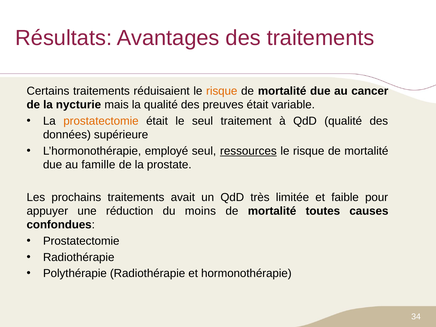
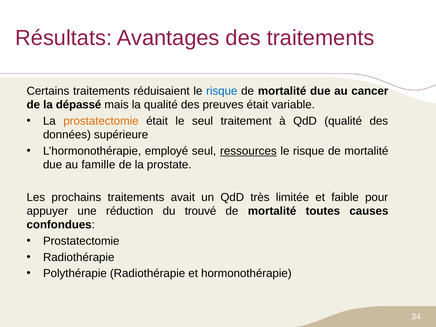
risque colour: orange -> blue (222, 91)
nycturie: nycturie -> dépassé (79, 105)
moins: moins -> trouvé (201, 211)
